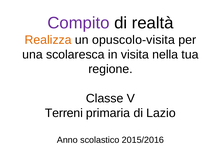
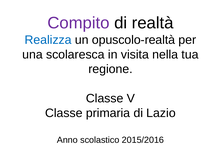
Realizza colour: orange -> blue (48, 40)
opuscolo-visita: opuscolo-visita -> opuscolo-realtà (134, 40)
Terreni: Terreni -> Classe (64, 114)
